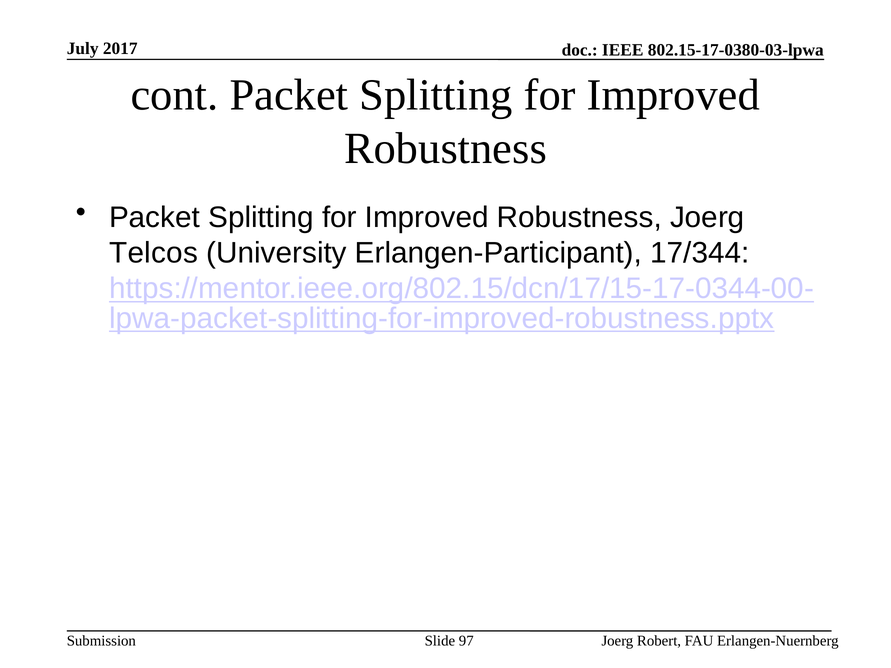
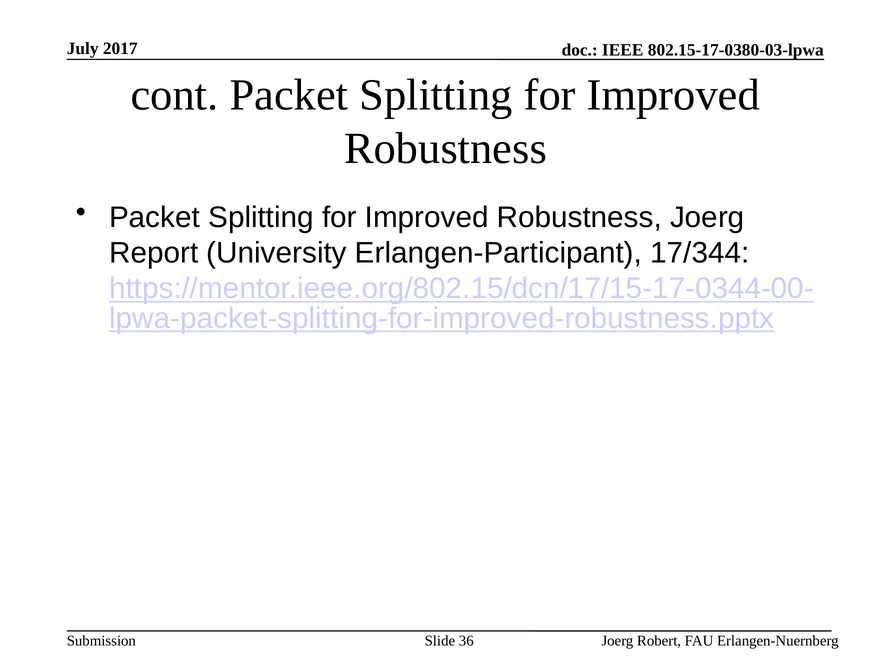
Telcos: Telcos -> Report (154, 253)
97: 97 -> 36 (466, 641)
